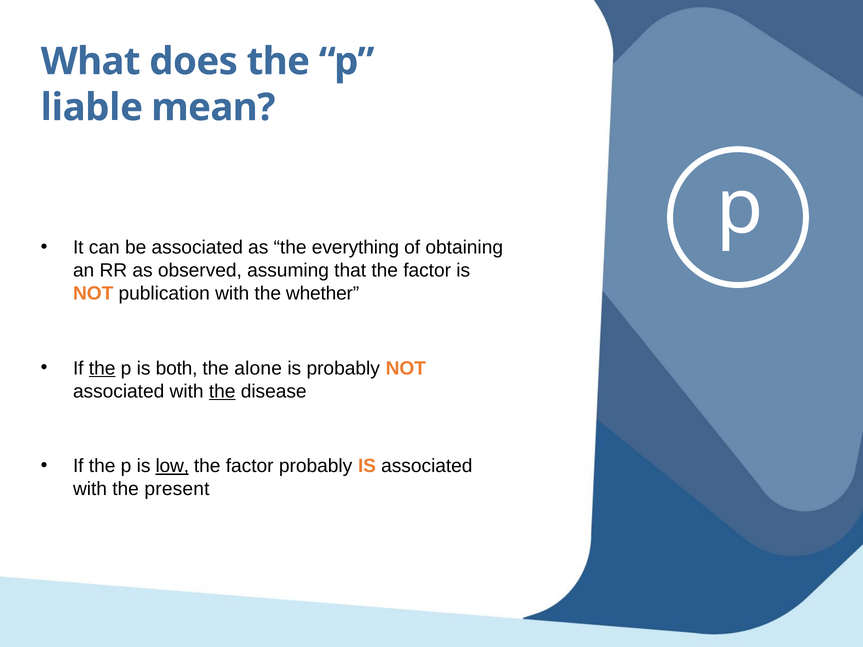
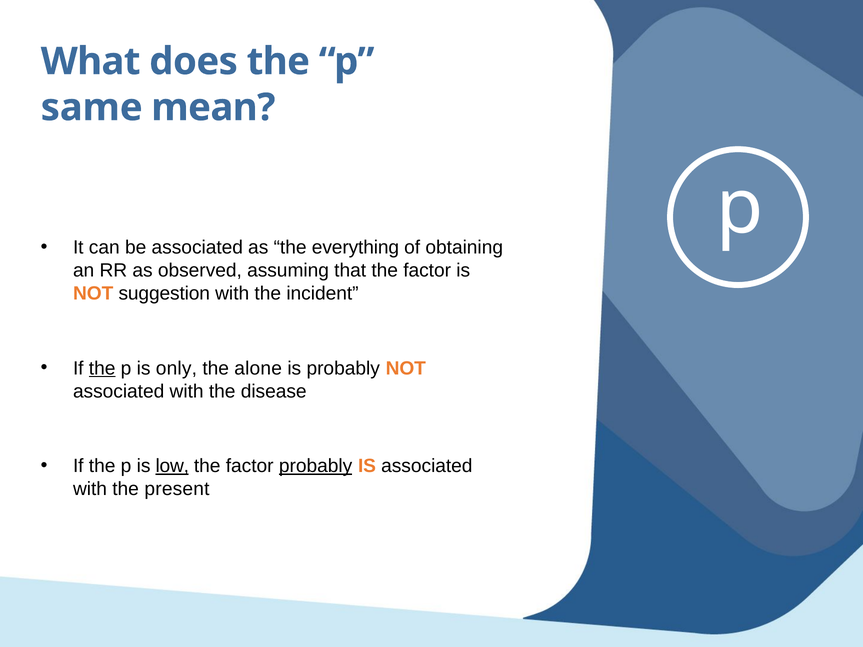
liable: liable -> same (92, 108)
publication: publication -> suggestion (164, 294)
whether: whether -> incident (323, 294)
both: both -> only (176, 368)
the underline: present -> none (222, 391)
probably underline: none -> present (316, 466)
